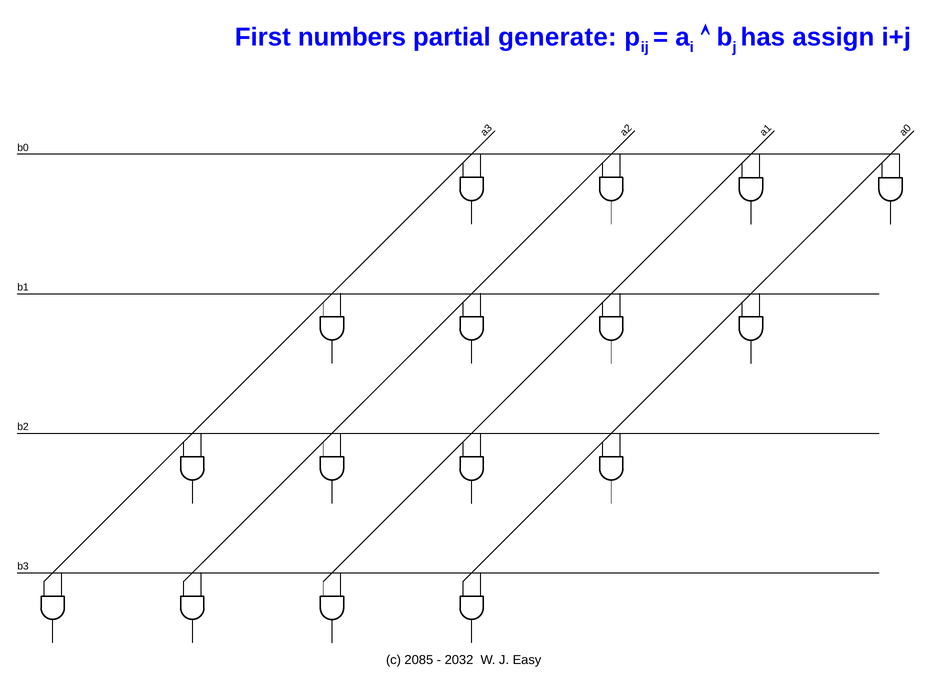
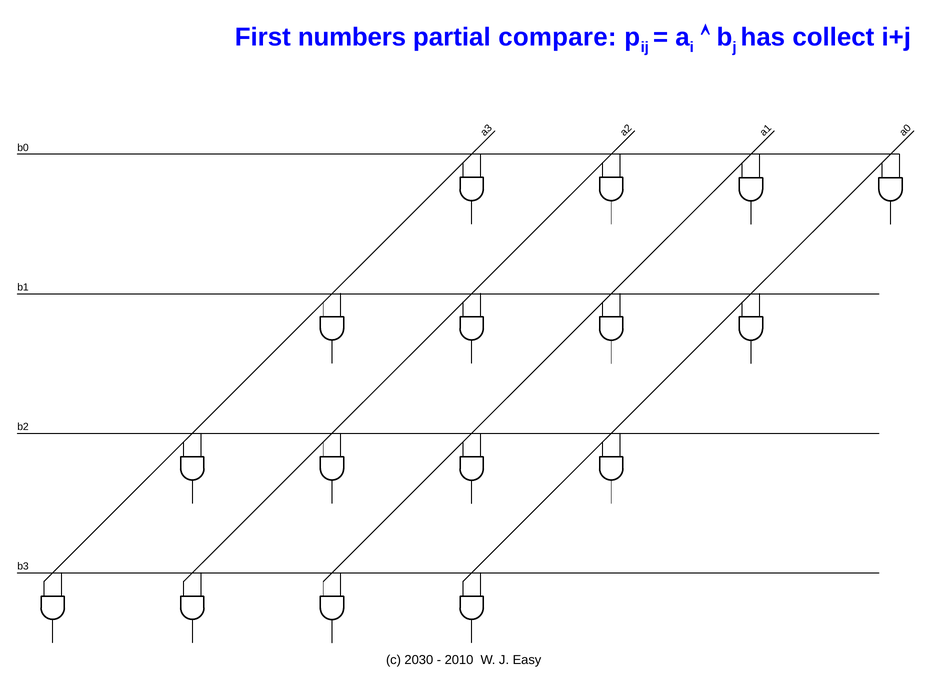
generate: generate -> compare (557, 37)
assign: assign -> collect (833, 37)
2085: 2085 -> 2030 (419, 660)
2032: 2032 -> 2010 (459, 660)
